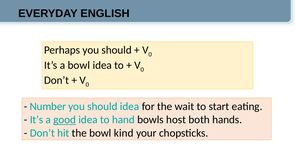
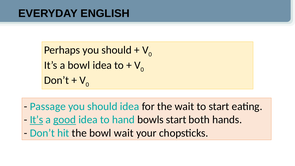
Number: Number -> Passage (48, 106)
It’s underline: none -> present (36, 120)
bowls host: host -> start (176, 120)
bowl kind: kind -> wait (124, 133)
